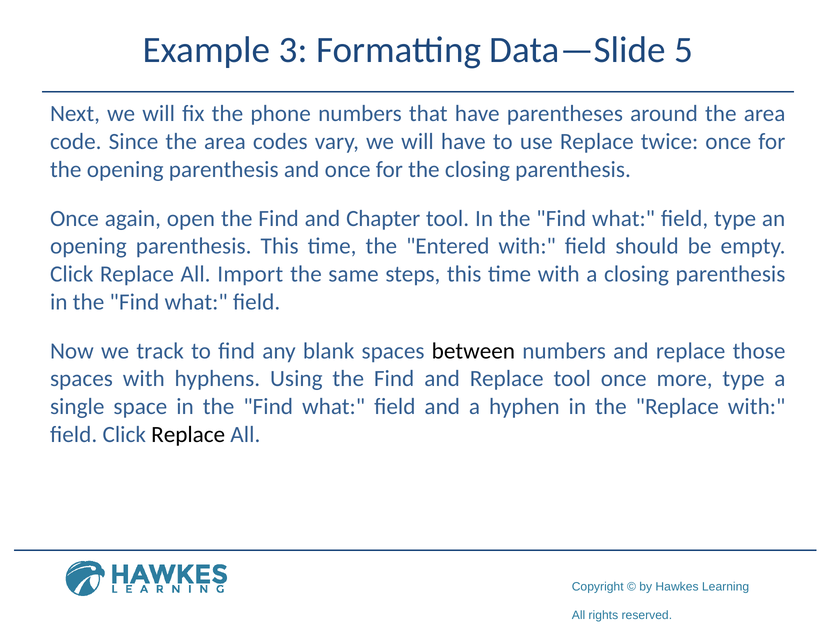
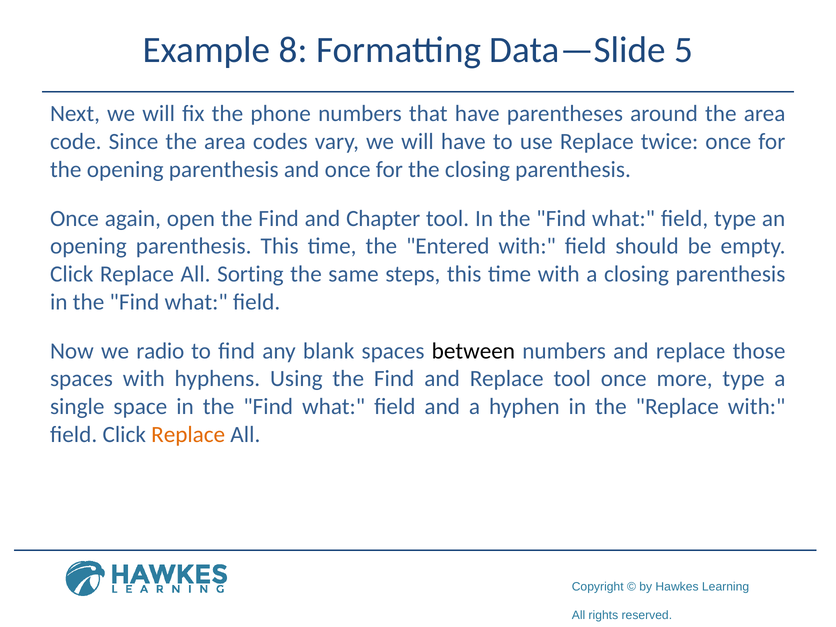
3: 3 -> 8 (293, 50)
Import: Import -> Sorting (250, 274)
track: track -> radio (160, 351)
Replace colour: black -> orange (188, 435)
